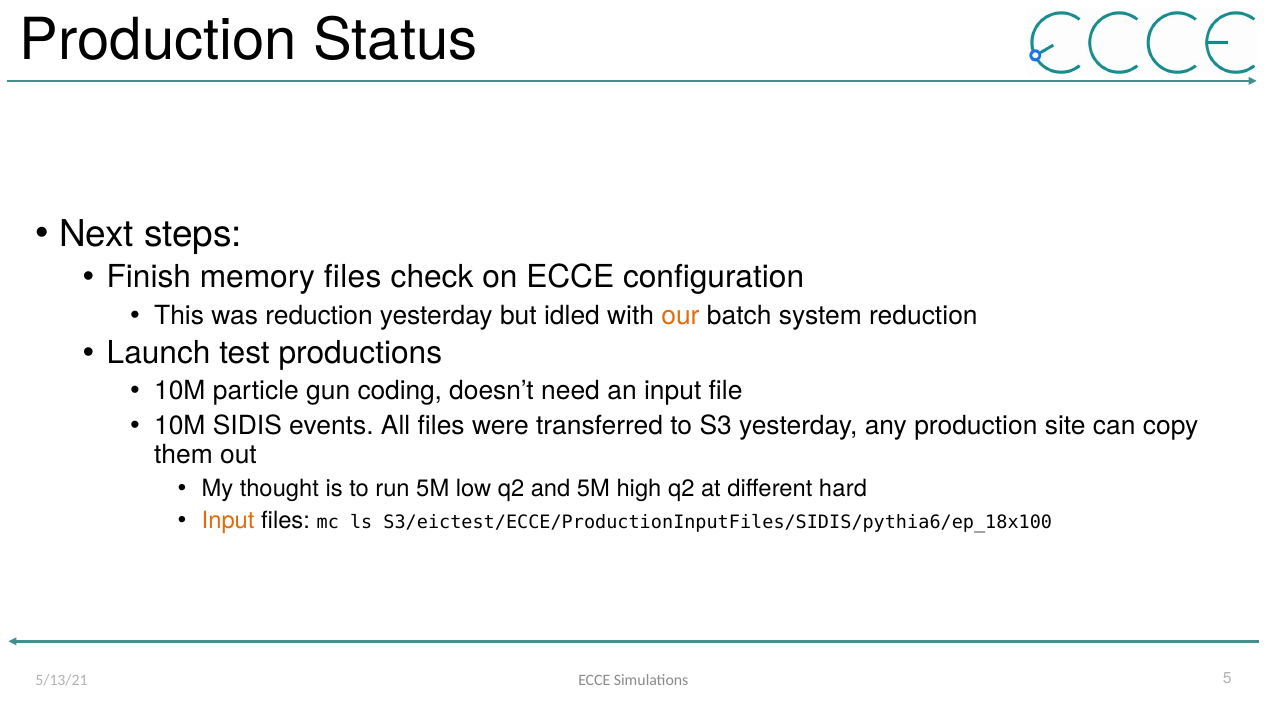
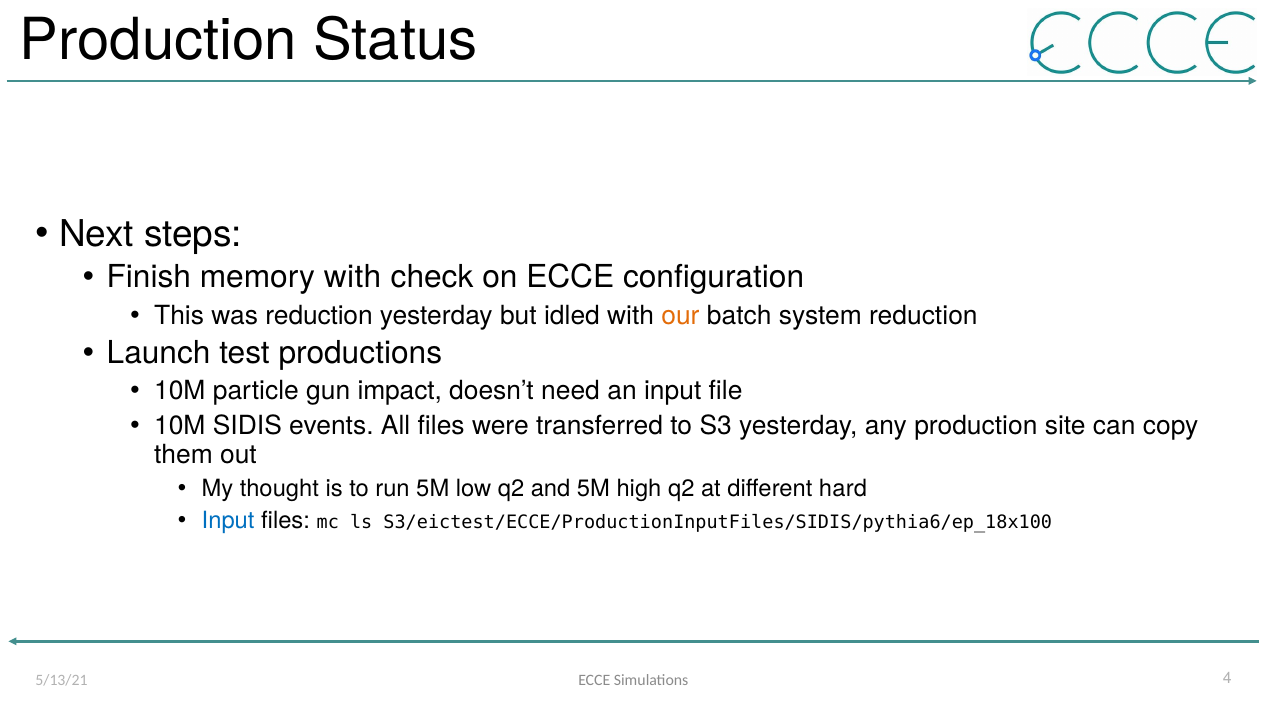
memory files: files -> with (353, 278)
coding: coding -> impact (400, 392)
Input colour: orange -> blue (228, 521)
5: 5 -> 4 (1227, 679)
